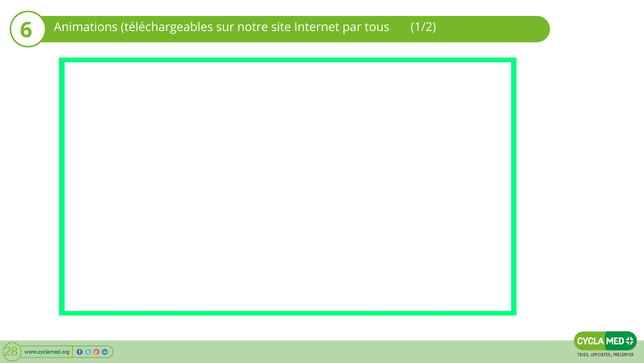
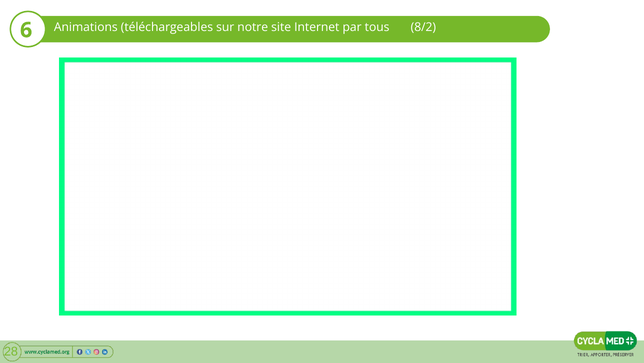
1/2: 1/2 -> 8/2 (423, 27)
